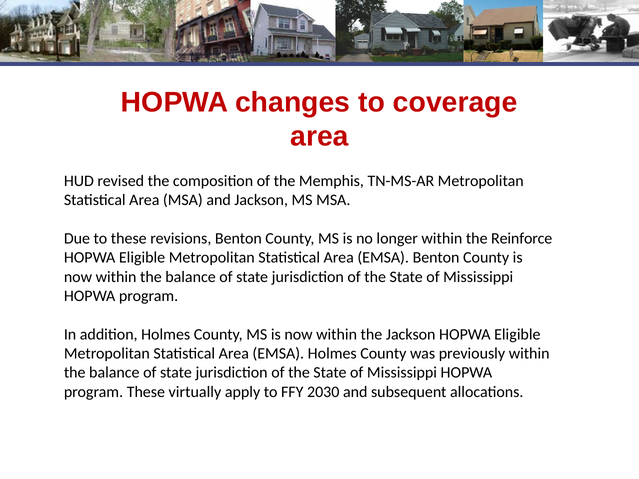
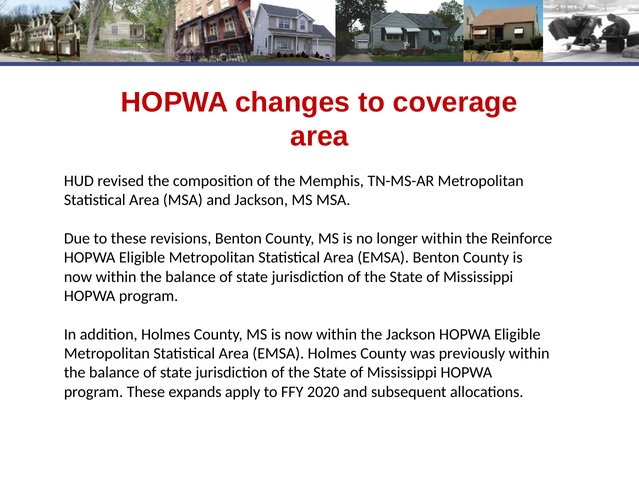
virtually: virtually -> expands (195, 392)
2030: 2030 -> 2020 (323, 392)
